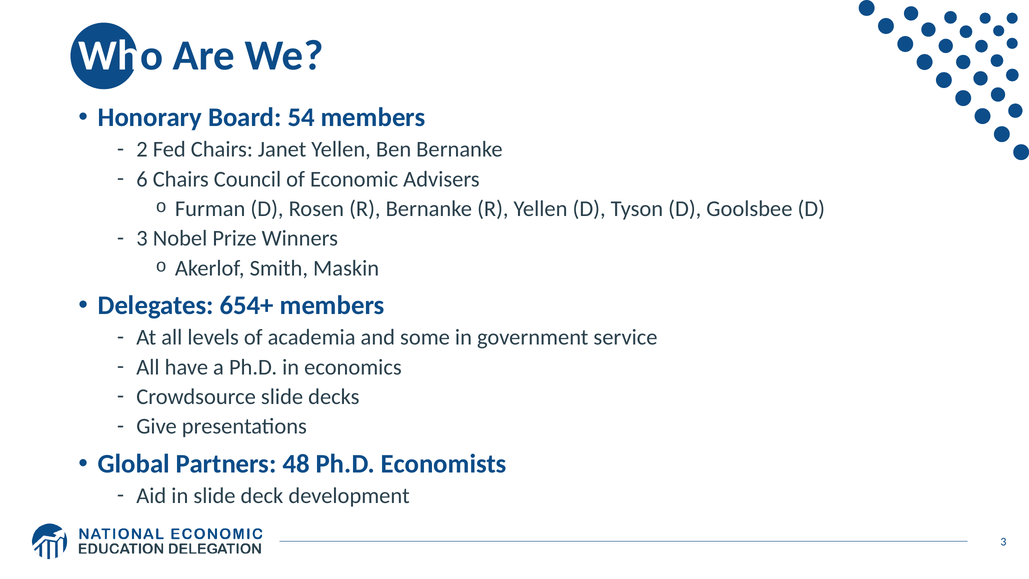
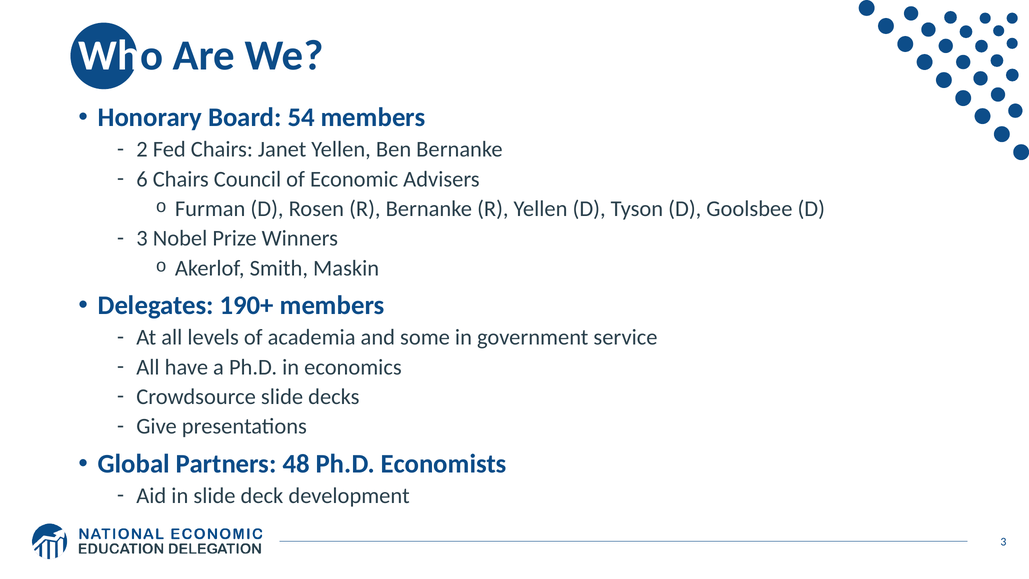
654+: 654+ -> 190+ (247, 305)
